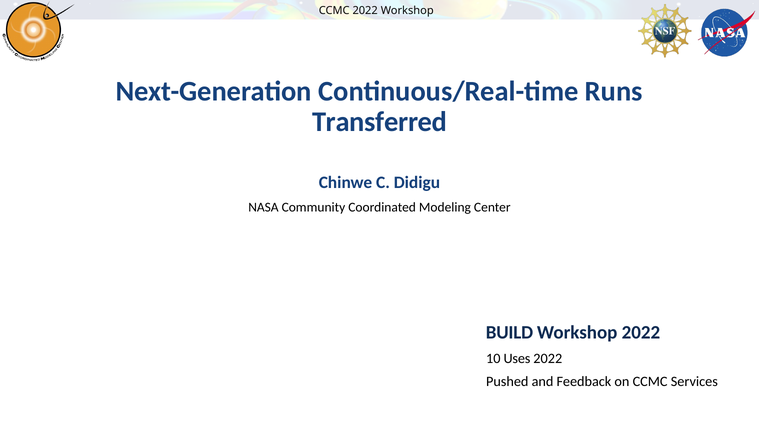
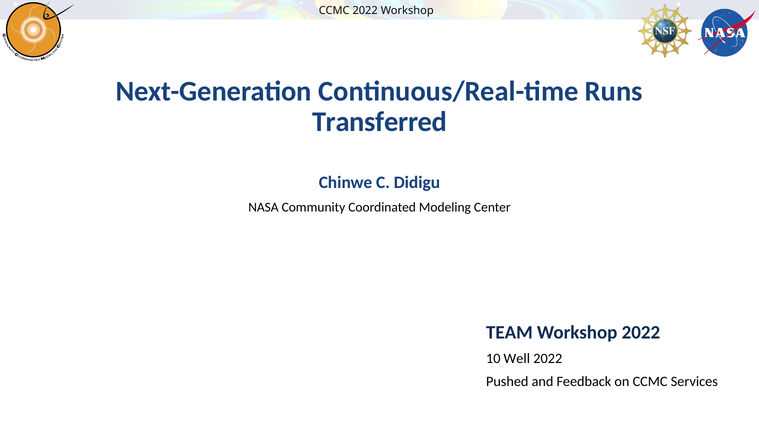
BUILD: BUILD -> TEAM (509, 332)
Uses: Uses -> Well (517, 358)
